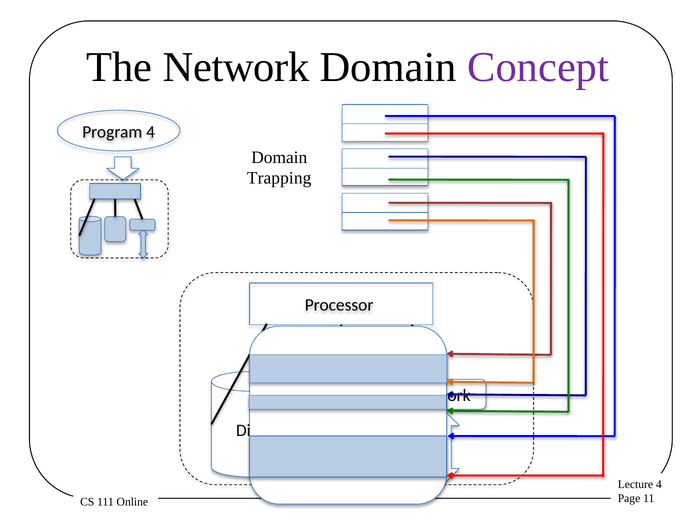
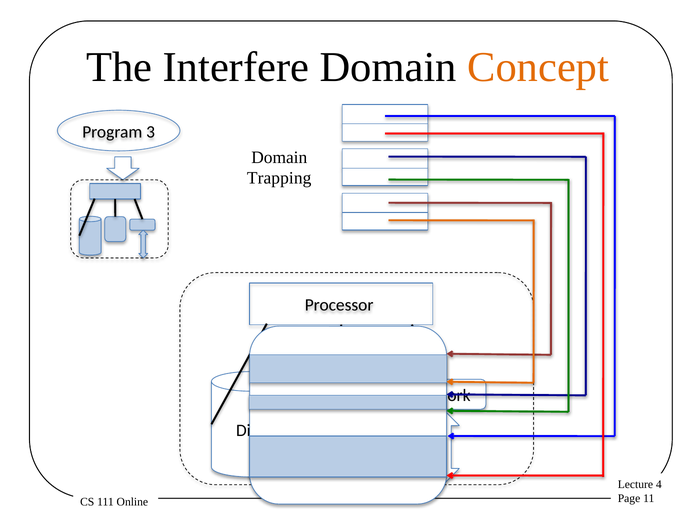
The Network: Network -> Interfere (236, 67)
Concept colour: purple -> orange (538, 67)
Program 4: 4 -> 3 (151, 132)
